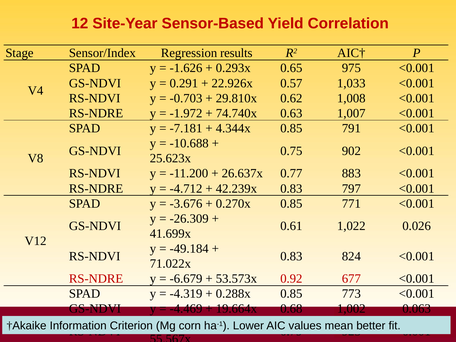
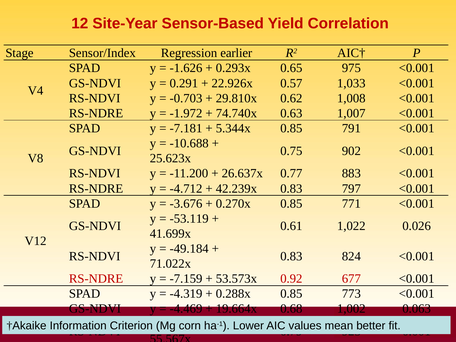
results: results -> earlier (236, 53)
4.344x: 4.344x -> 5.344x (233, 128)
-26.309: -26.309 -> -53.119 (189, 219)
-6.679: -6.679 -> -7.159 (186, 279)
